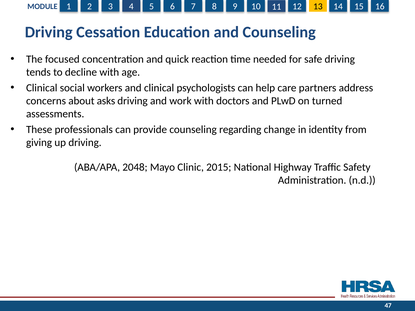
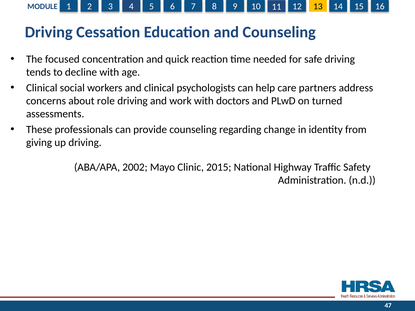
asks: asks -> role (106, 101)
2048: 2048 -> 2002 (135, 167)
